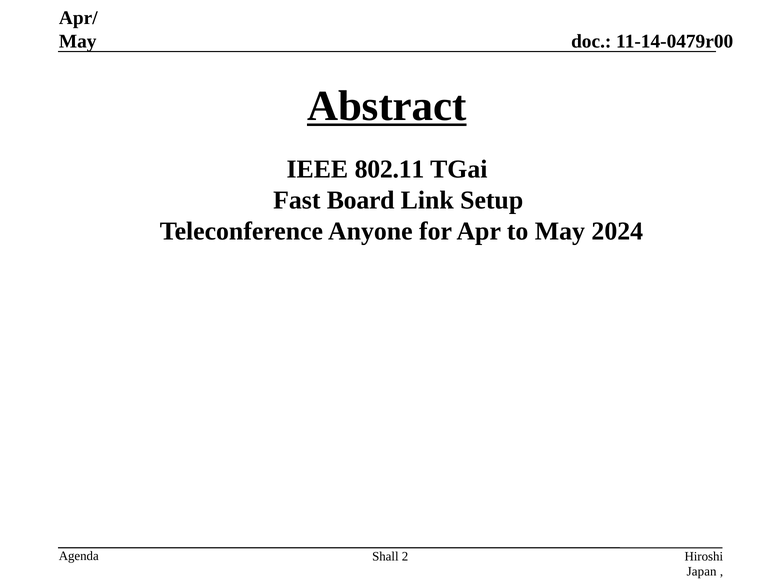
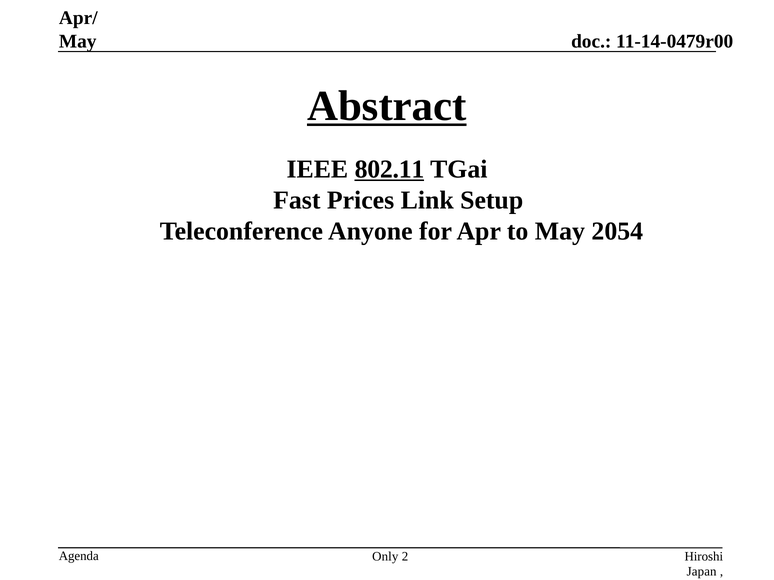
802.11 underline: none -> present (390, 170)
Board: Board -> Prices (361, 200)
2024: 2024 -> 2054 (617, 231)
Shall: Shall -> Only (385, 557)
